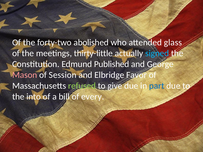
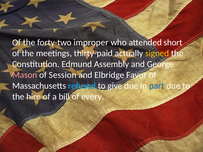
abolished: abolished -> improper (91, 43)
glass: glass -> short (173, 43)
thirty-little: thirty-little -> thirty-paid (93, 53)
signed colour: light blue -> yellow (157, 53)
Published: Published -> Assembly (112, 64)
refused colour: light green -> light blue (82, 86)
into: into -> hire (34, 97)
